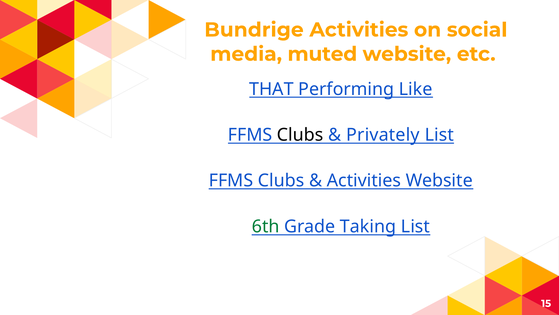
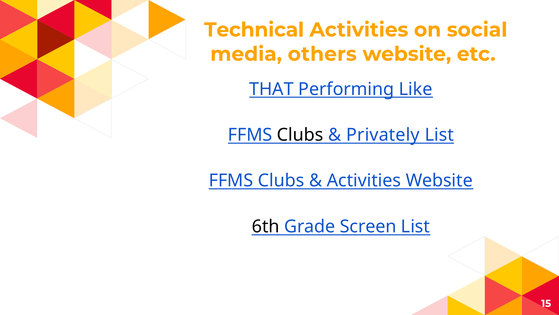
Bundrige: Bundrige -> Technical (254, 30)
muted: muted -> others (322, 54)
6th colour: green -> black (266, 226)
Taking: Taking -> Screen (368, 226)
